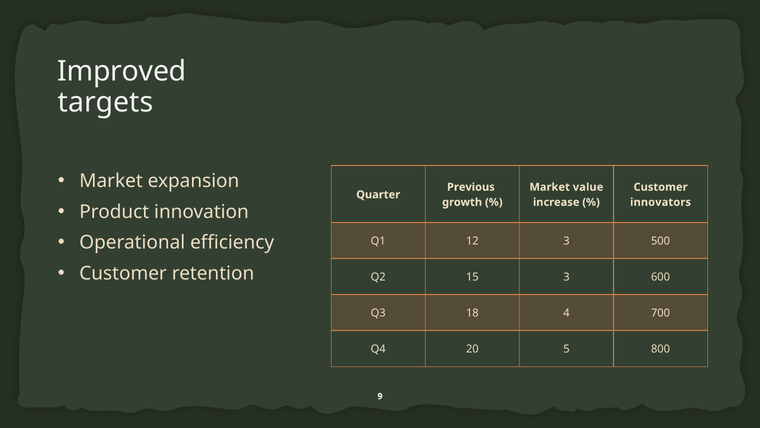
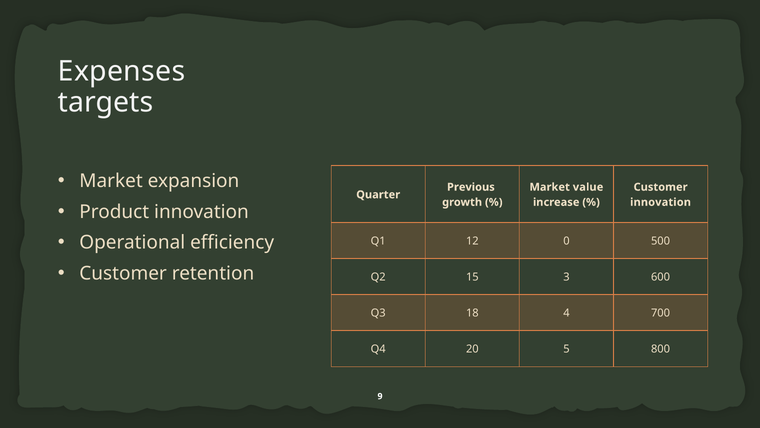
Improved: Improved -> Expenses (122, 71)
innovators: innovators -> innovation (661, 202)
12 3: 3 -> 0 (566, 241)
